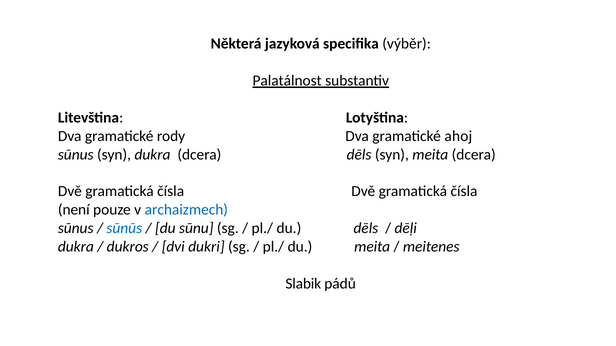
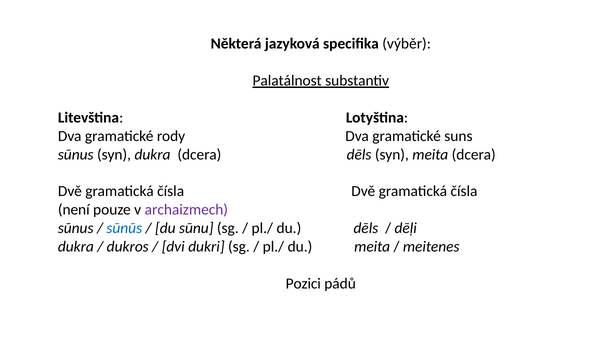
ahoj: ahoj -> suns (458, 136)
archaizmech colour: blue -> purple (186, 210)
Slabik: Slabik -> Pozici (303, 284)
